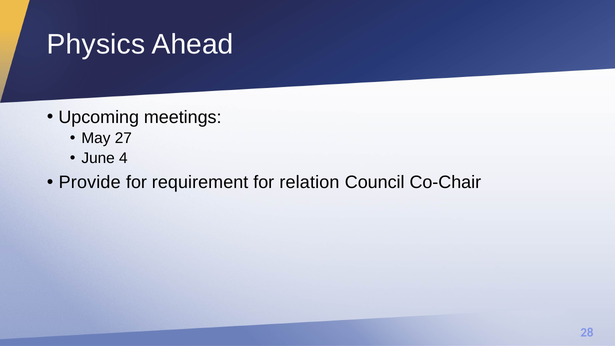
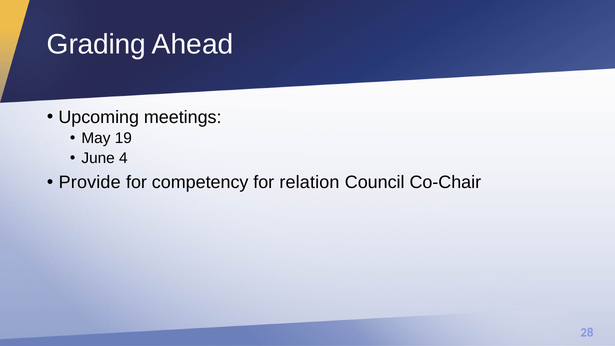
Physics: Physics -> Grading (96, 45)
27: 27 -> 19 (123, 138)
requirement: requirement -> competency (200, 183)
